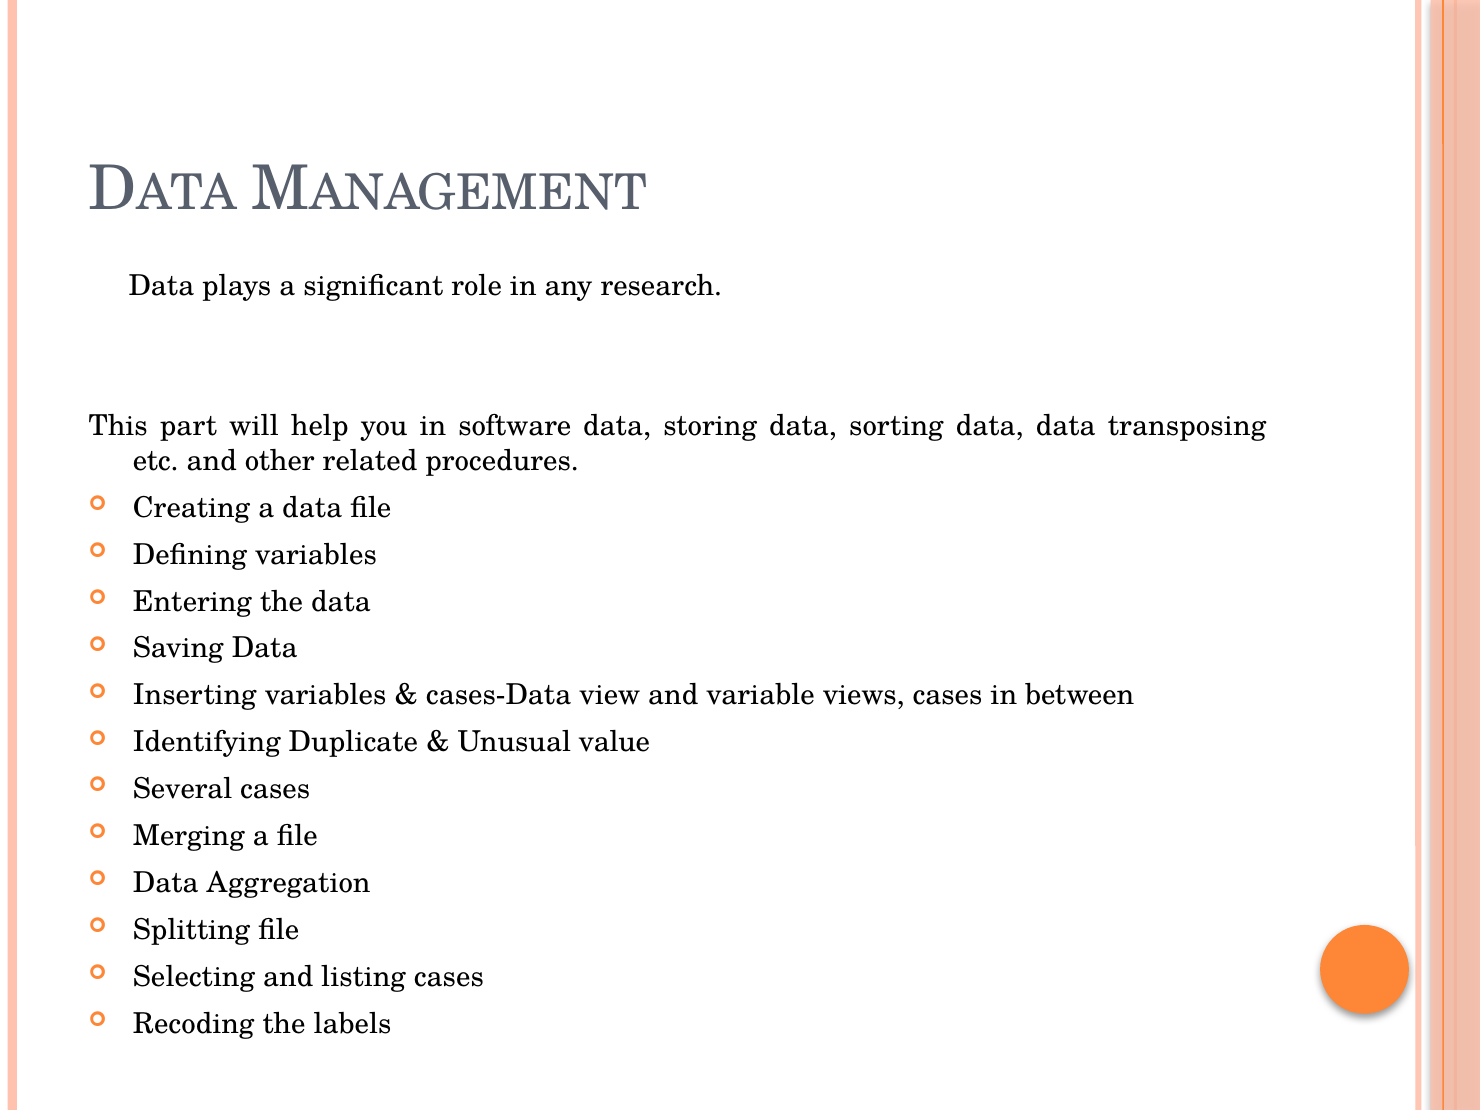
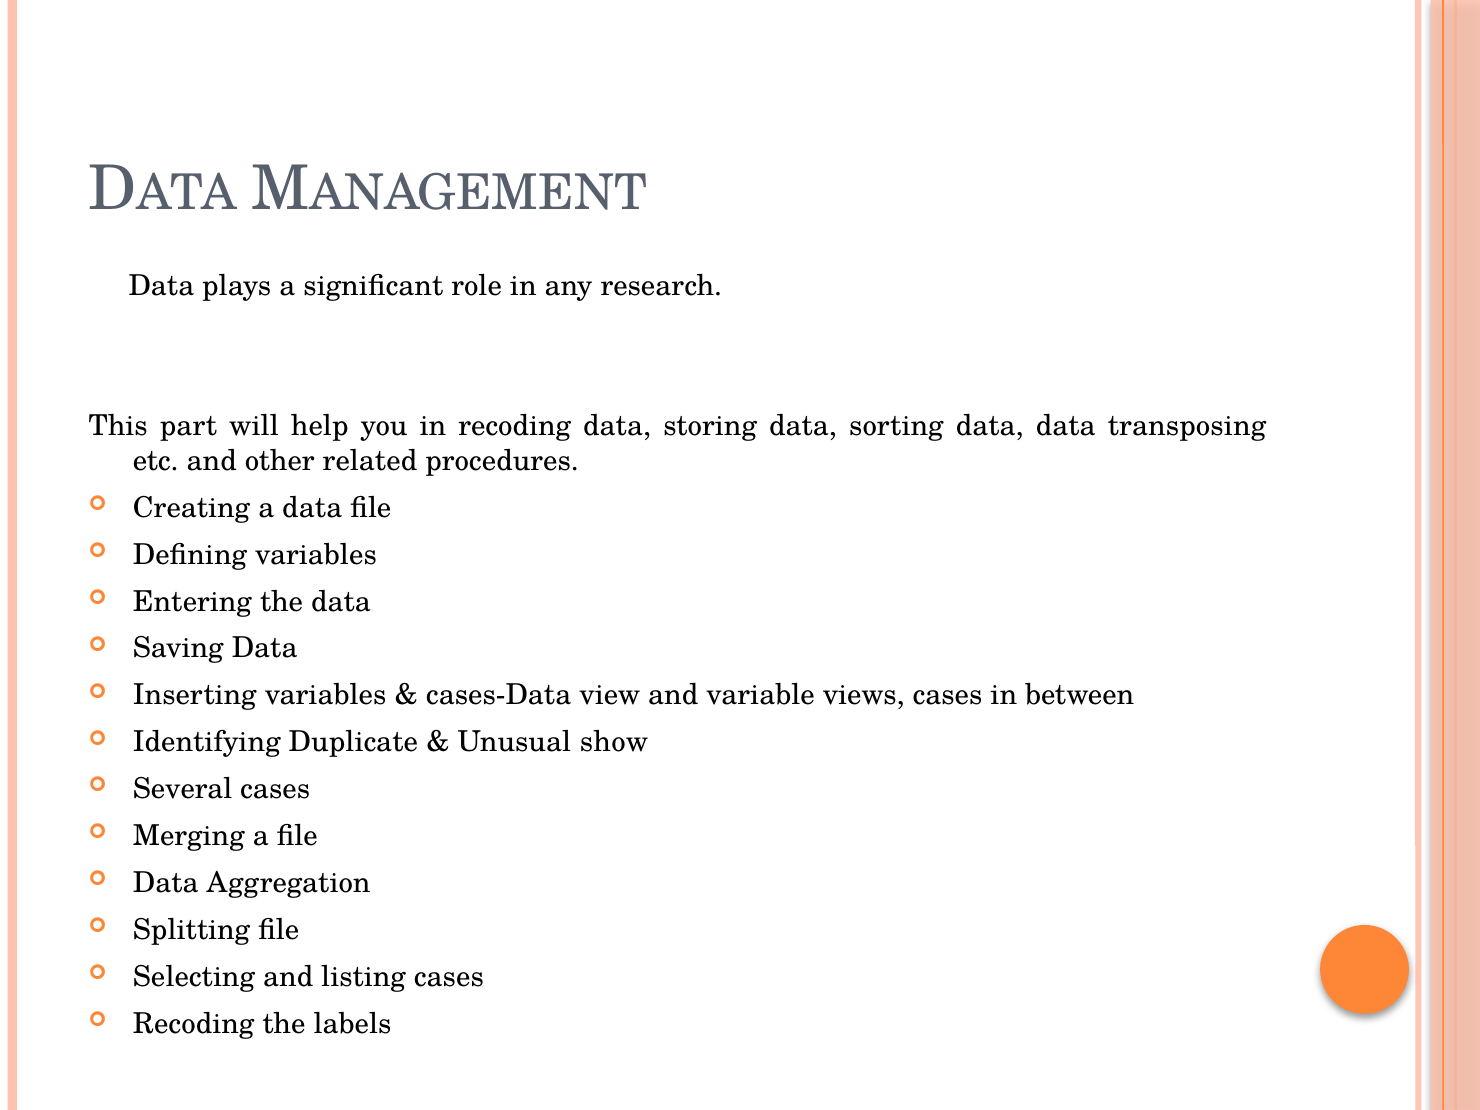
in software: software -> recoding (515, 426)
value: value -> show (614, 742)
